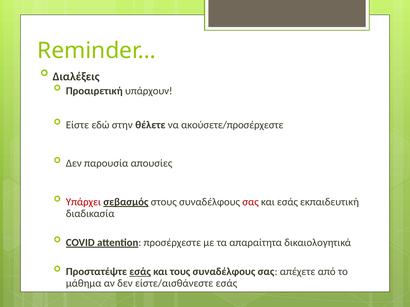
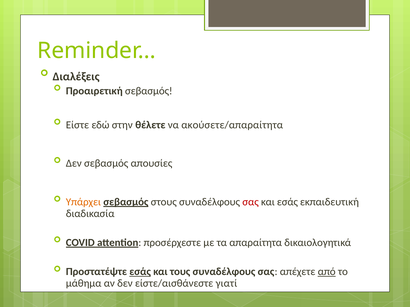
Προαιρετική υπάρχουν: υπάρχουν -> σεβασμός (149, 91)
ακούσετε/προσέρχεστε: ακούσετε/προσέρχεστε -> ακούσετε/απαραίτητα (232, 125)
Δεν παρουσία: παρουσία -> σεβασμός (106, 164)
Υπάρχει colour: red -> orange (83, 202)
από underline: none -> present (327, 272)
είστε/αισθάνεστε εσάς: εσάς -> γιατί (226, 284)
